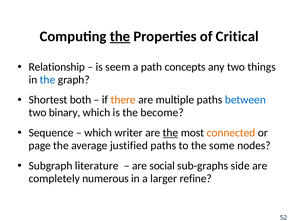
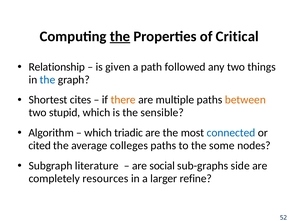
seem: seem -> given (118, 67)
concepts: concepts -> followed (185, 67)
both: both -> cites (81, 100)
between colour: blue -> orange (245, 100)
binary: binary -> stupid (65, 112)
become: become -> sensible (162, 112)
Sequence: Sequence -> Algorithm (51, 132)
writer: writer -> triadic (129, 132)
the underline: present -> none (171, 132)
connected colour: orange -> blue (231, 132)
page: page -> cited (40, 145)
justified: justified -> colleges (129, 145)
numerous: numerous -> resources (105, 178)
